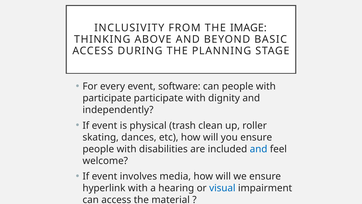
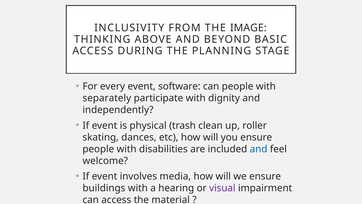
participate: participate -> separately (107, 98)
hyperlink: hyperlink -> buildings (104, 188)
visual colour: blue -> purple (222, 188)
